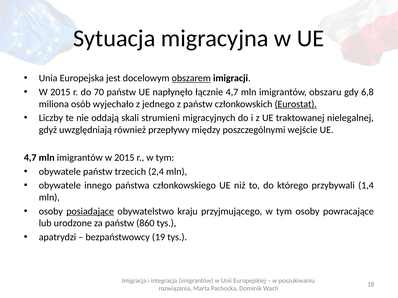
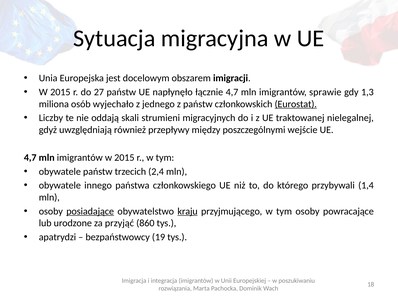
obszarem underline: present -> none (191, 78)
70: 70 -> 27 (99, 92)
obszaru: obszaru -> sprawie (325, 92)
6,8: 6,8 -> 1,3 (367, 92)
kraju underline: none -> present (188, 212)
za państw: państw -> przyjąć (119, 224)
